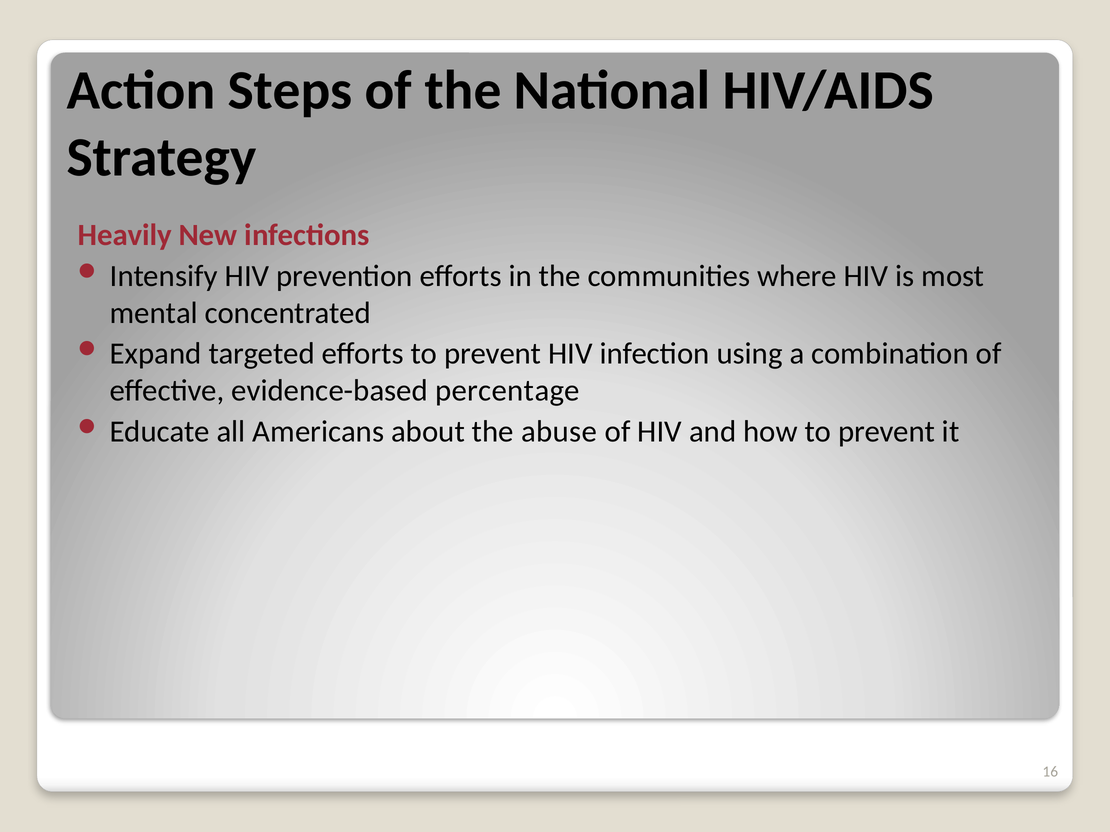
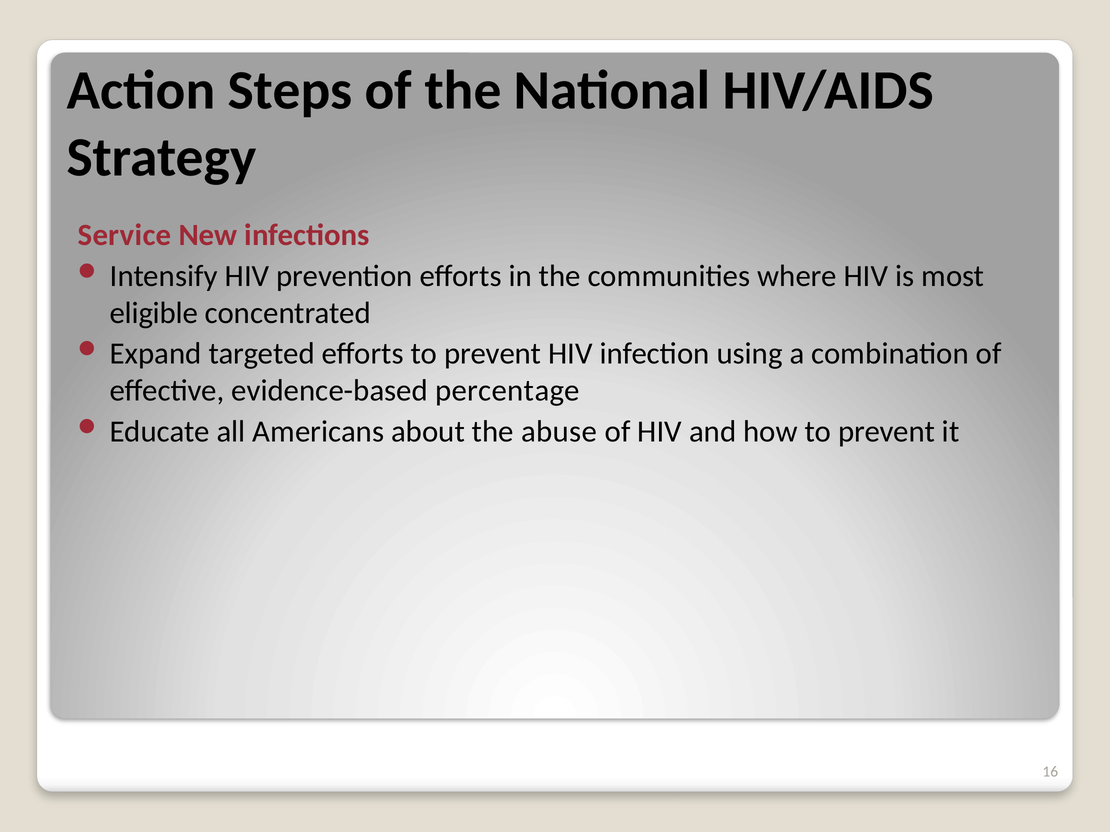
Heavily: Heavily -> Service (125, 235)
mental: mental -> eligible (154, 313)
